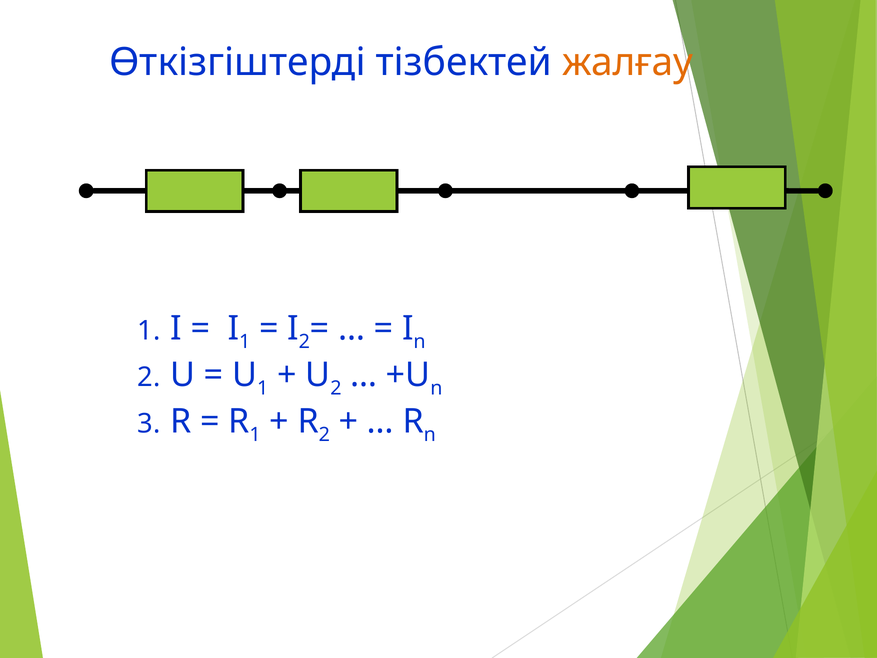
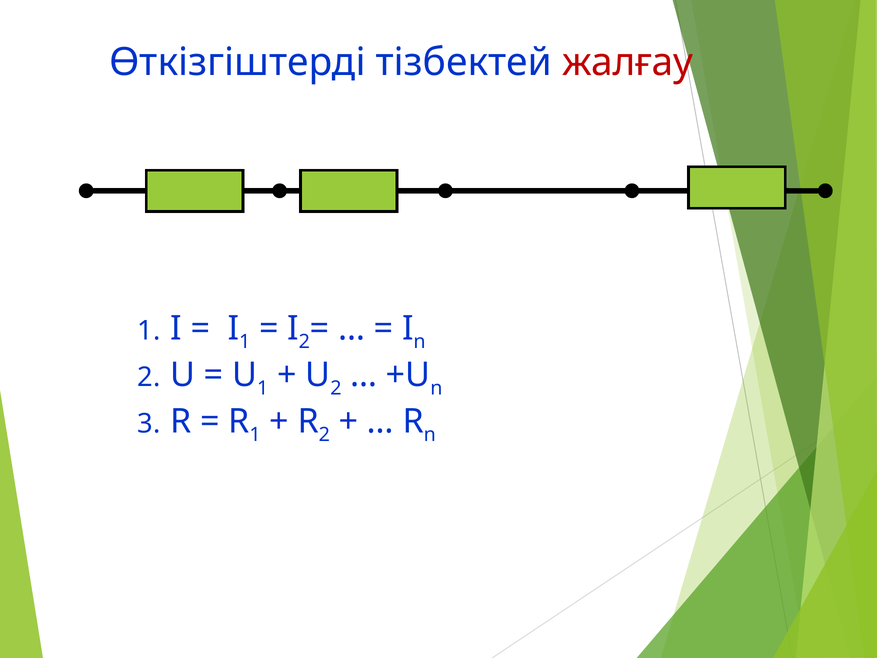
жалғау colour: orange -> red (628, 63)
